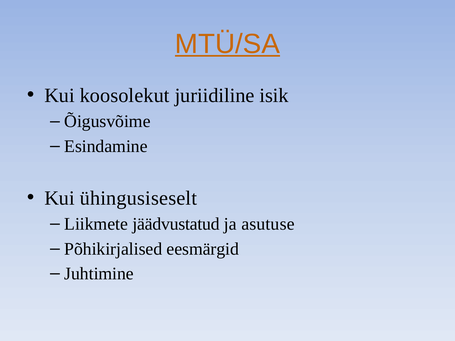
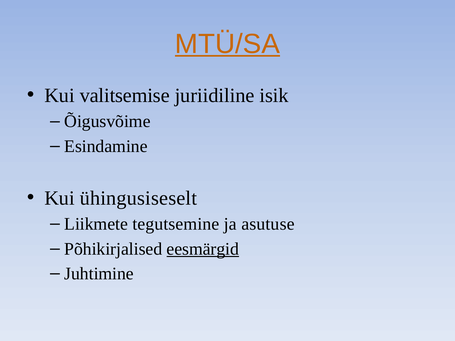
koosolekut: koosolekut -> valitsemise (125, 95)
jäädvustatud: jäädvustatud -> tegutsemine (176, 224)
eesmärgid underline: none -> present (203, 249)
